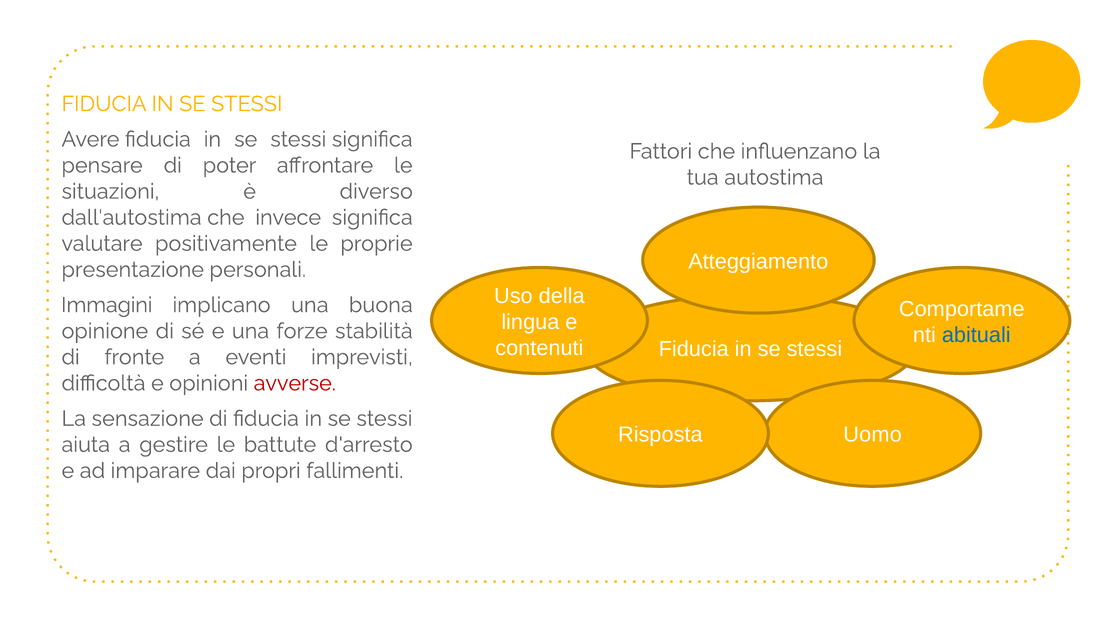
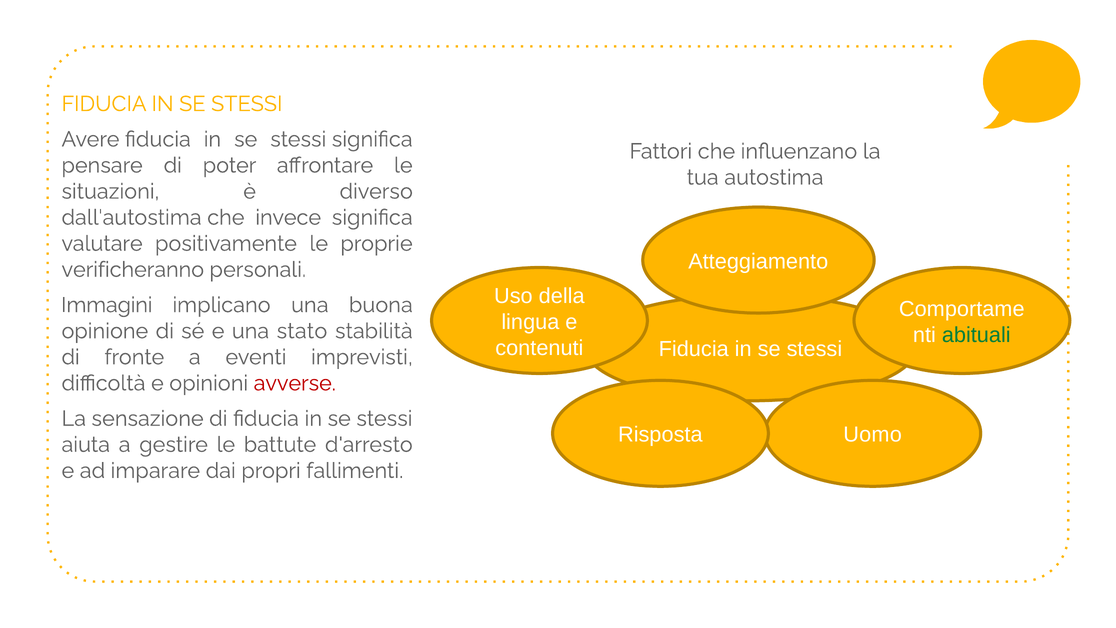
presentazione: presentazione -> verificheranno (133, 270)
forze: forze -> stato (302, 331)
abituali colour: blue -> green (976, 335)
